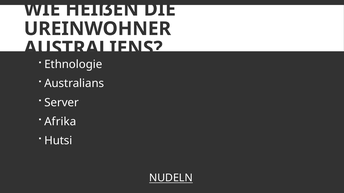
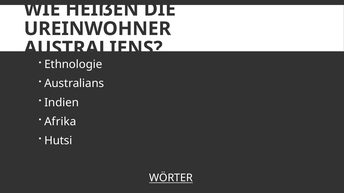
Server: Server -> Indien (62, 103)
NUDELN: NUDELN -> WÖRTER (171, 178)
